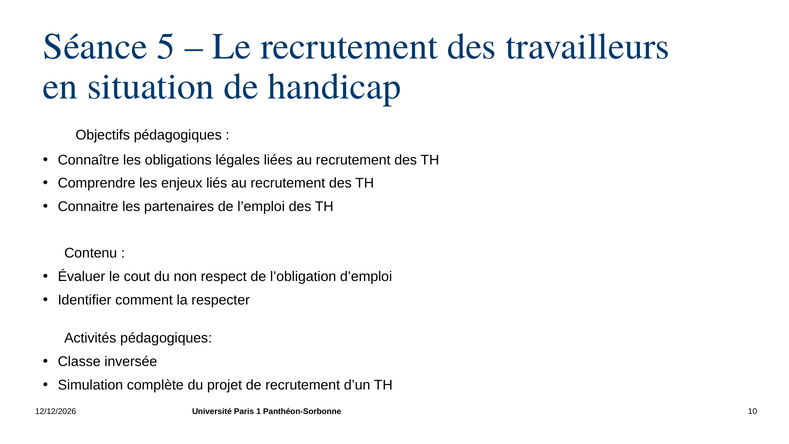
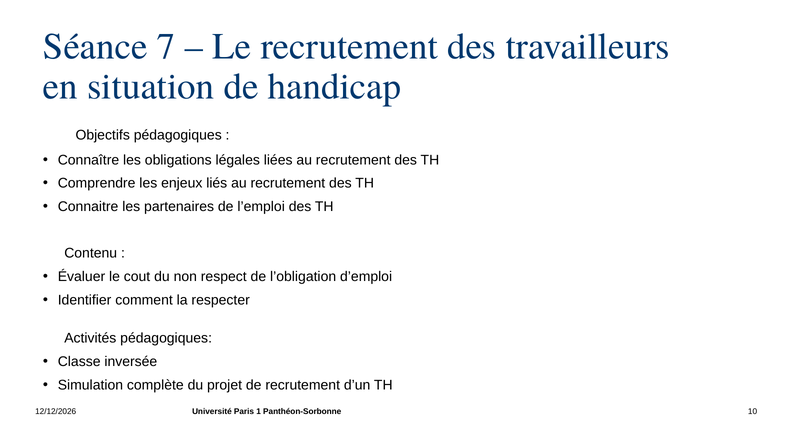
5: 5 -> 7 (166, 46)
